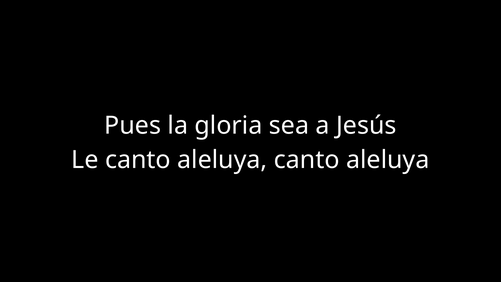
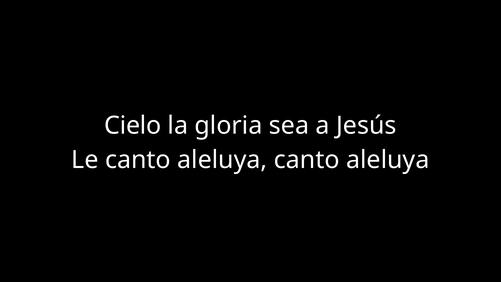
Pues: Pues -> Cielo (133, 126)
